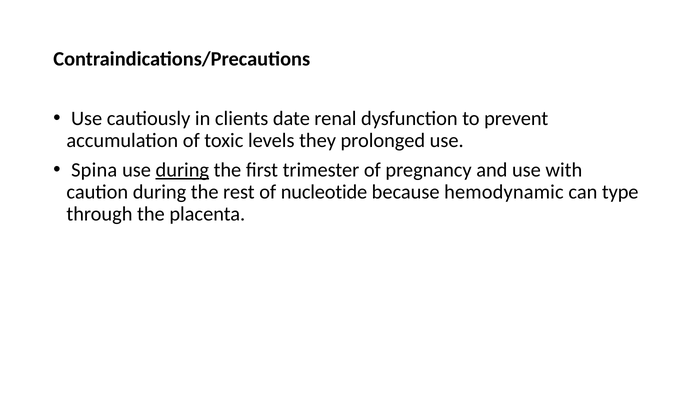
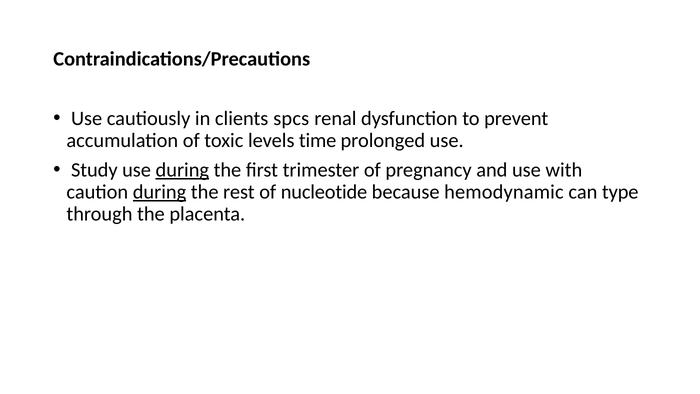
date: date -> spcs (291, 118)
they: they -> time (318, 140)
Spina: Spina -> Study (94, 170)
during underline: none -> present (160, 192)
